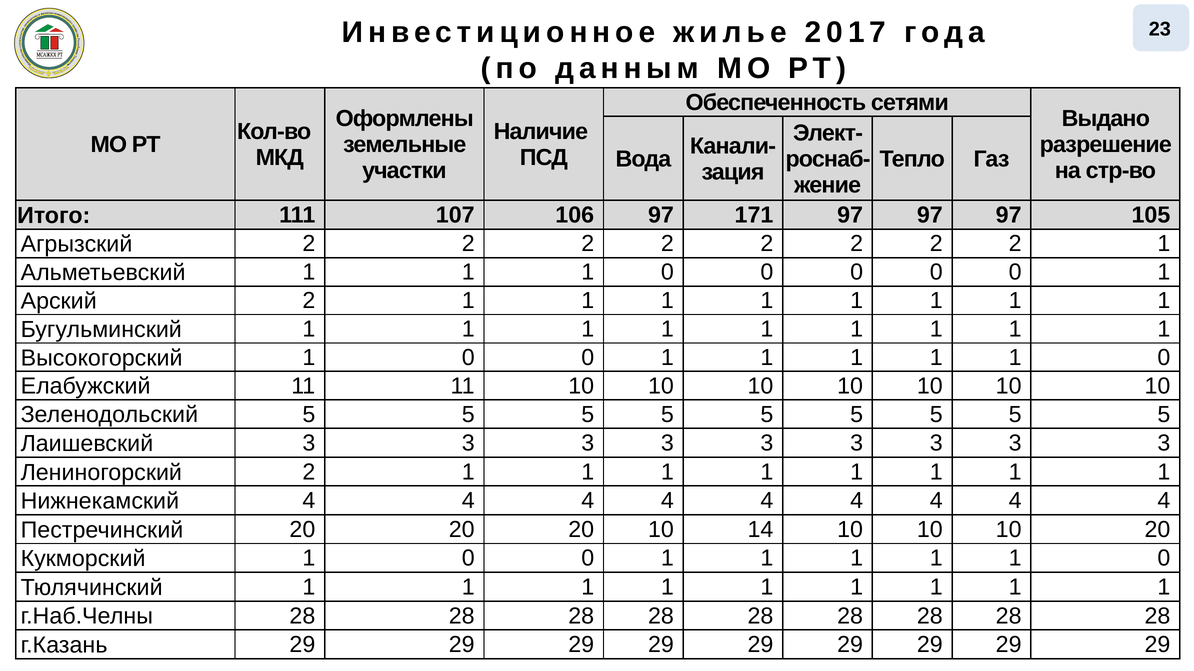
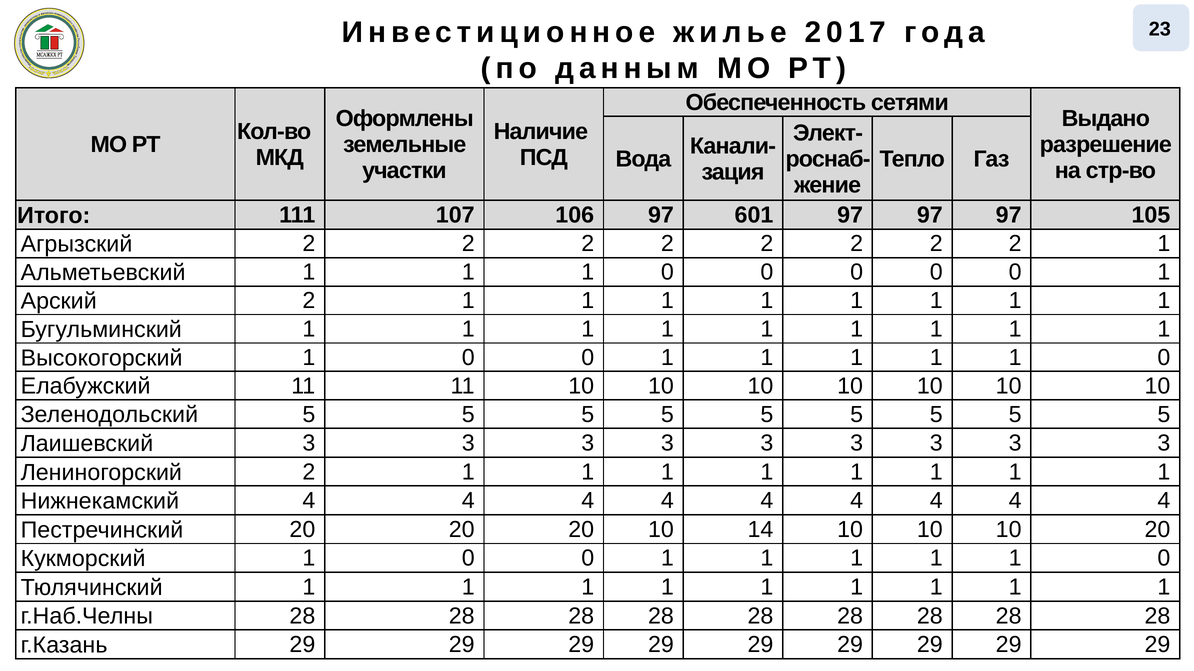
171: 171 -> 601 (754, 215)
